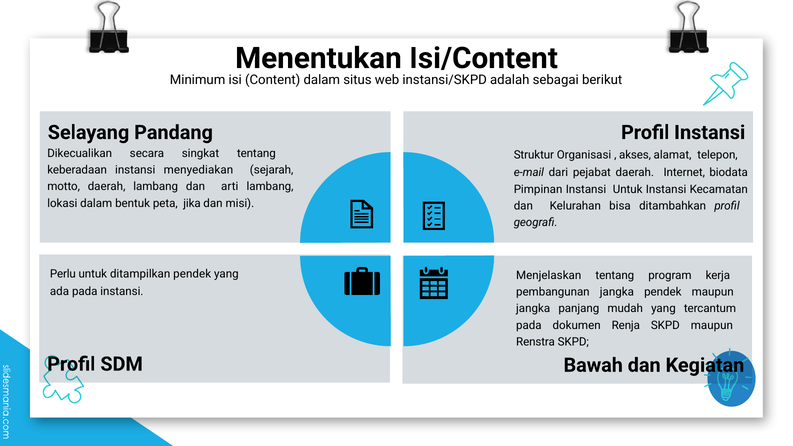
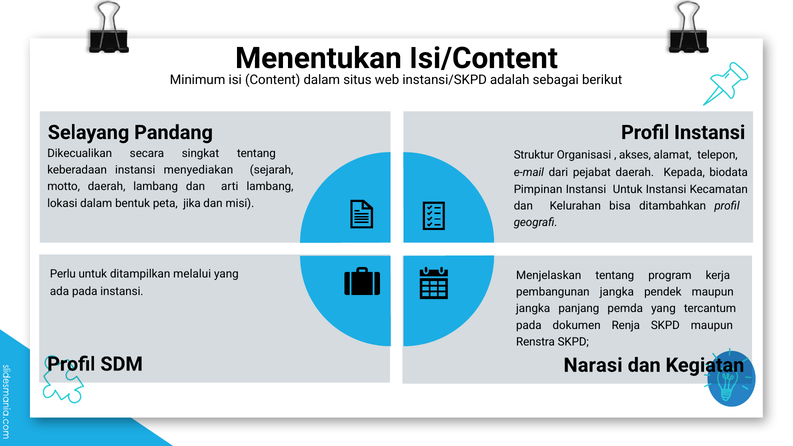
Internet: Internet -> Kepada (684, 173)
ditampilkan pendek: pendek -> melalui (192, 274)
mudah: mudah -> pemda (625, 309)
Bawah: Bawah -> Narasi (593, 365)
